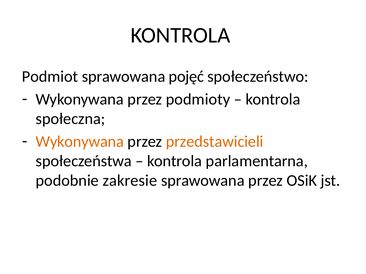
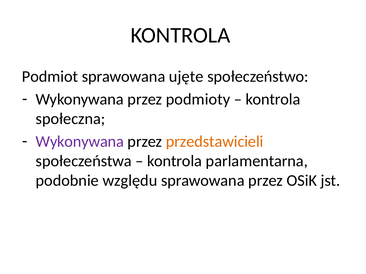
pojęć: pojęć -> ujęte (186, 77)
Wykonywana colour: orange -> purple (80, 142)
zakresie: zakresie -> względu (130, 181)
